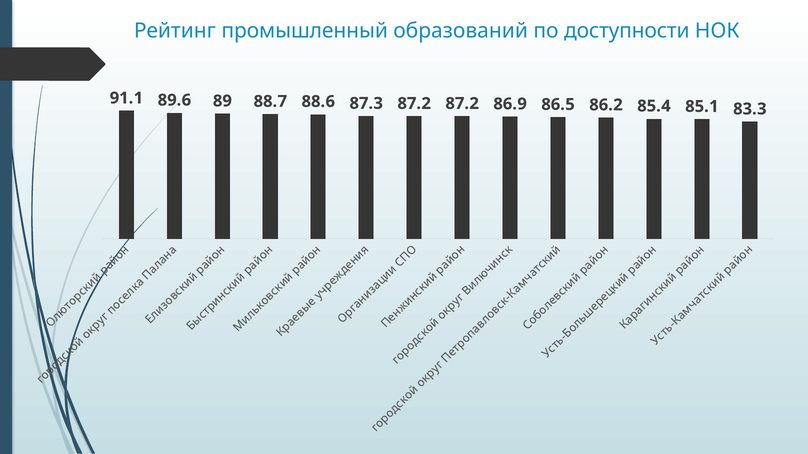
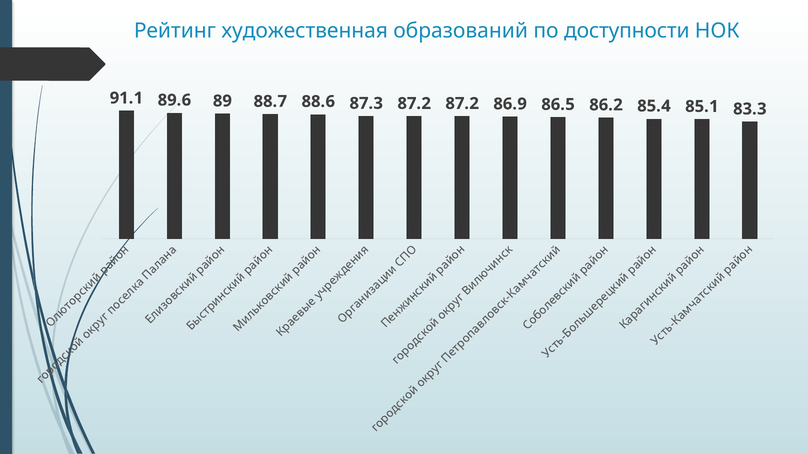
промышленный: промышленный -> художественная (305, 31)
